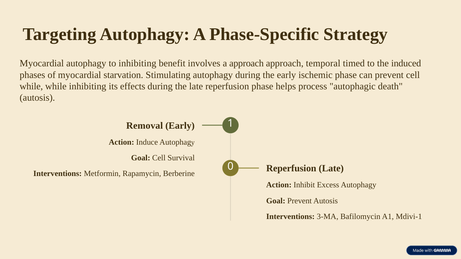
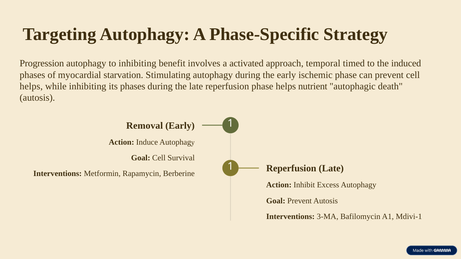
Myocardial: Myocardial -> Progression (42, 64)
a approach: approach -> activated (247, 64)
while: while -> helps (31, 86)
its effects: effects -> phases (133, 86)
process: process -> nutrient (313, 86)
Berberine 0: 0 -> 1 (231, 167)
